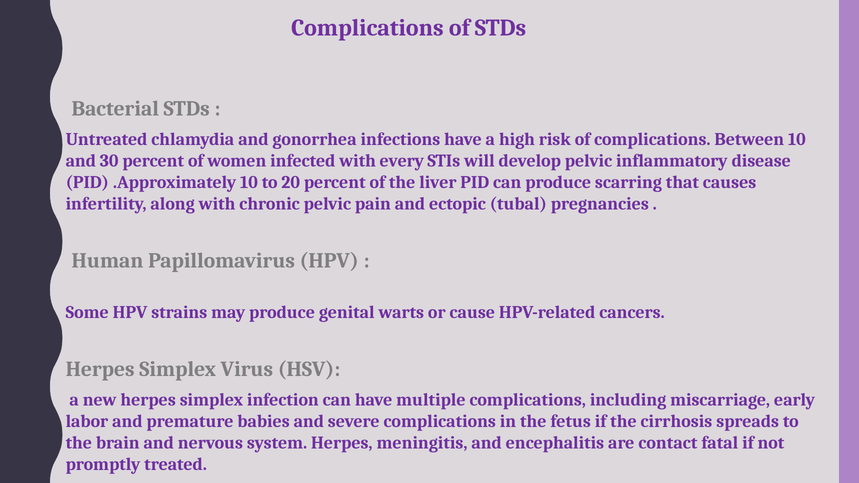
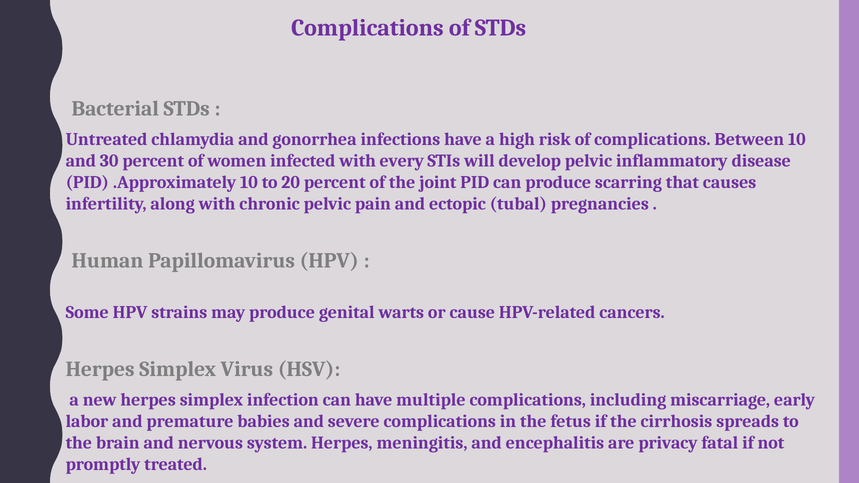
liver: liver -> joint (438, 182)
contact: contact -> privacy (668, 443)
